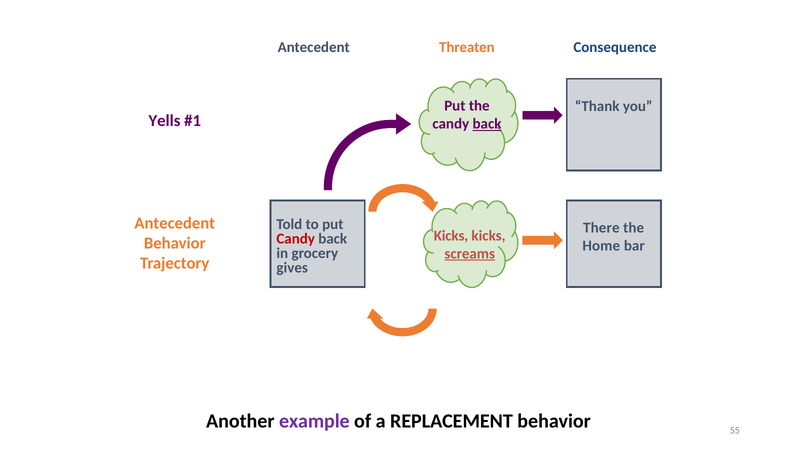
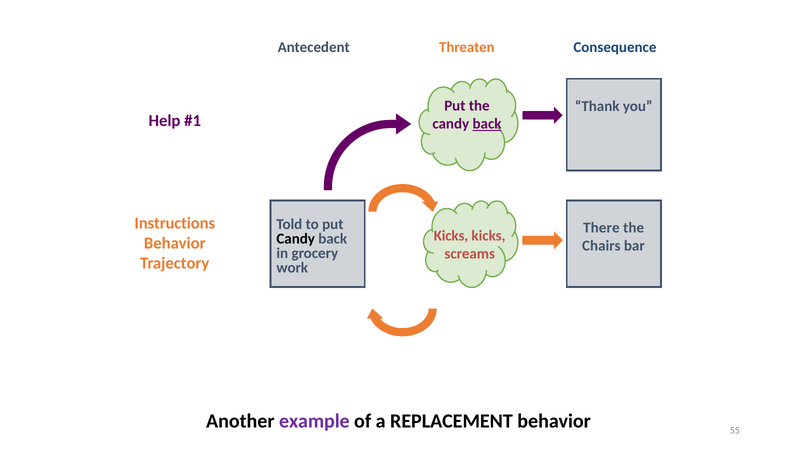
Yells: Yells -> Help (164, 121)
Antecedent: Antecedent -> Instructions (175, 223)
Candy colour: red -> black (296, 239)
Home: Home -> Chairs (601, 246)
screams underline: present -> none (470, 253)
gives: gives -> work (292, 267)
